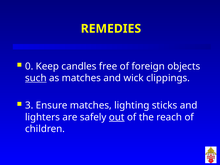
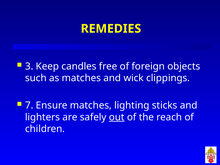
0: 0 -> 3 (29, 66)
such underline: present -> none (36, 78)
3: 3 -> 7 (29, 105)
